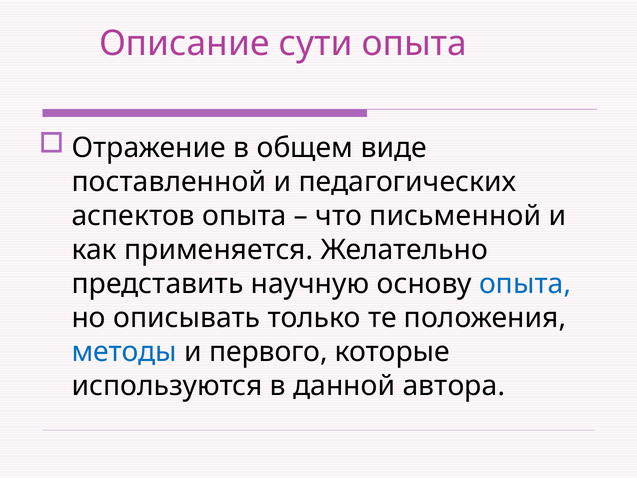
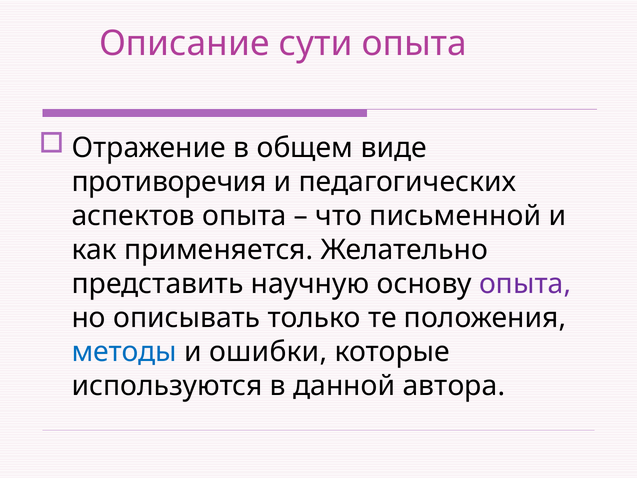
поставленной: поставленной -> противоречия (169, 182)
опыта colour: blue -> purple (525, 284)
первого: первого -> ошибки (268, 352)
